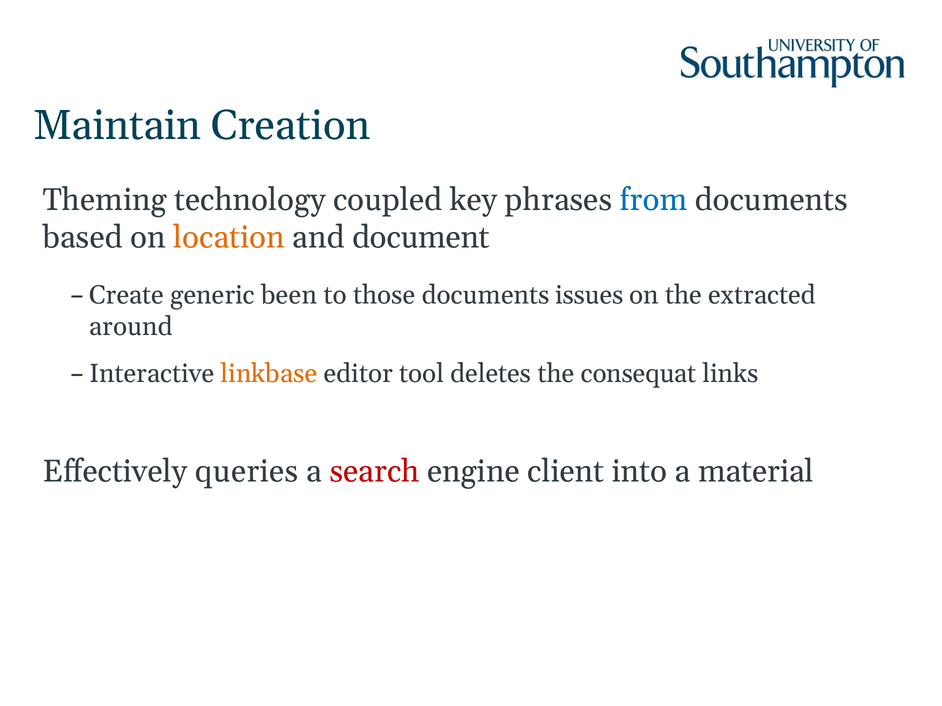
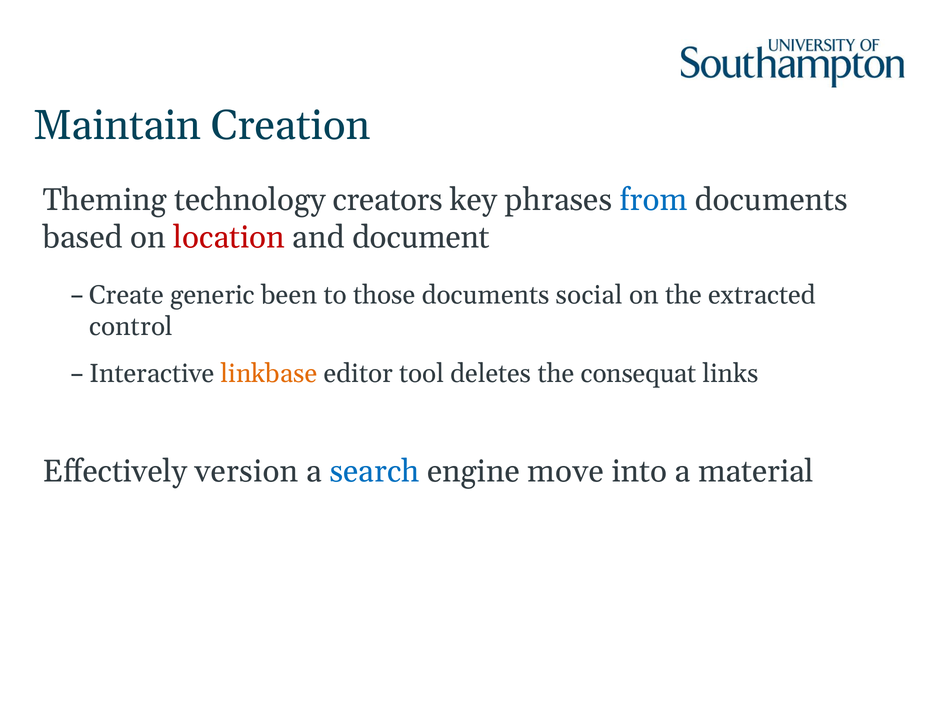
coupled: coupled -> creators (388, 200)
location colour: orange -> red (229, 238)
issues: issues -> social (589, 295)
around: around -> control (131, 327)
queries: queries -> version (247, 472)
search colour: red -> blue (375, 472)
client: client -> move (566, 472)
